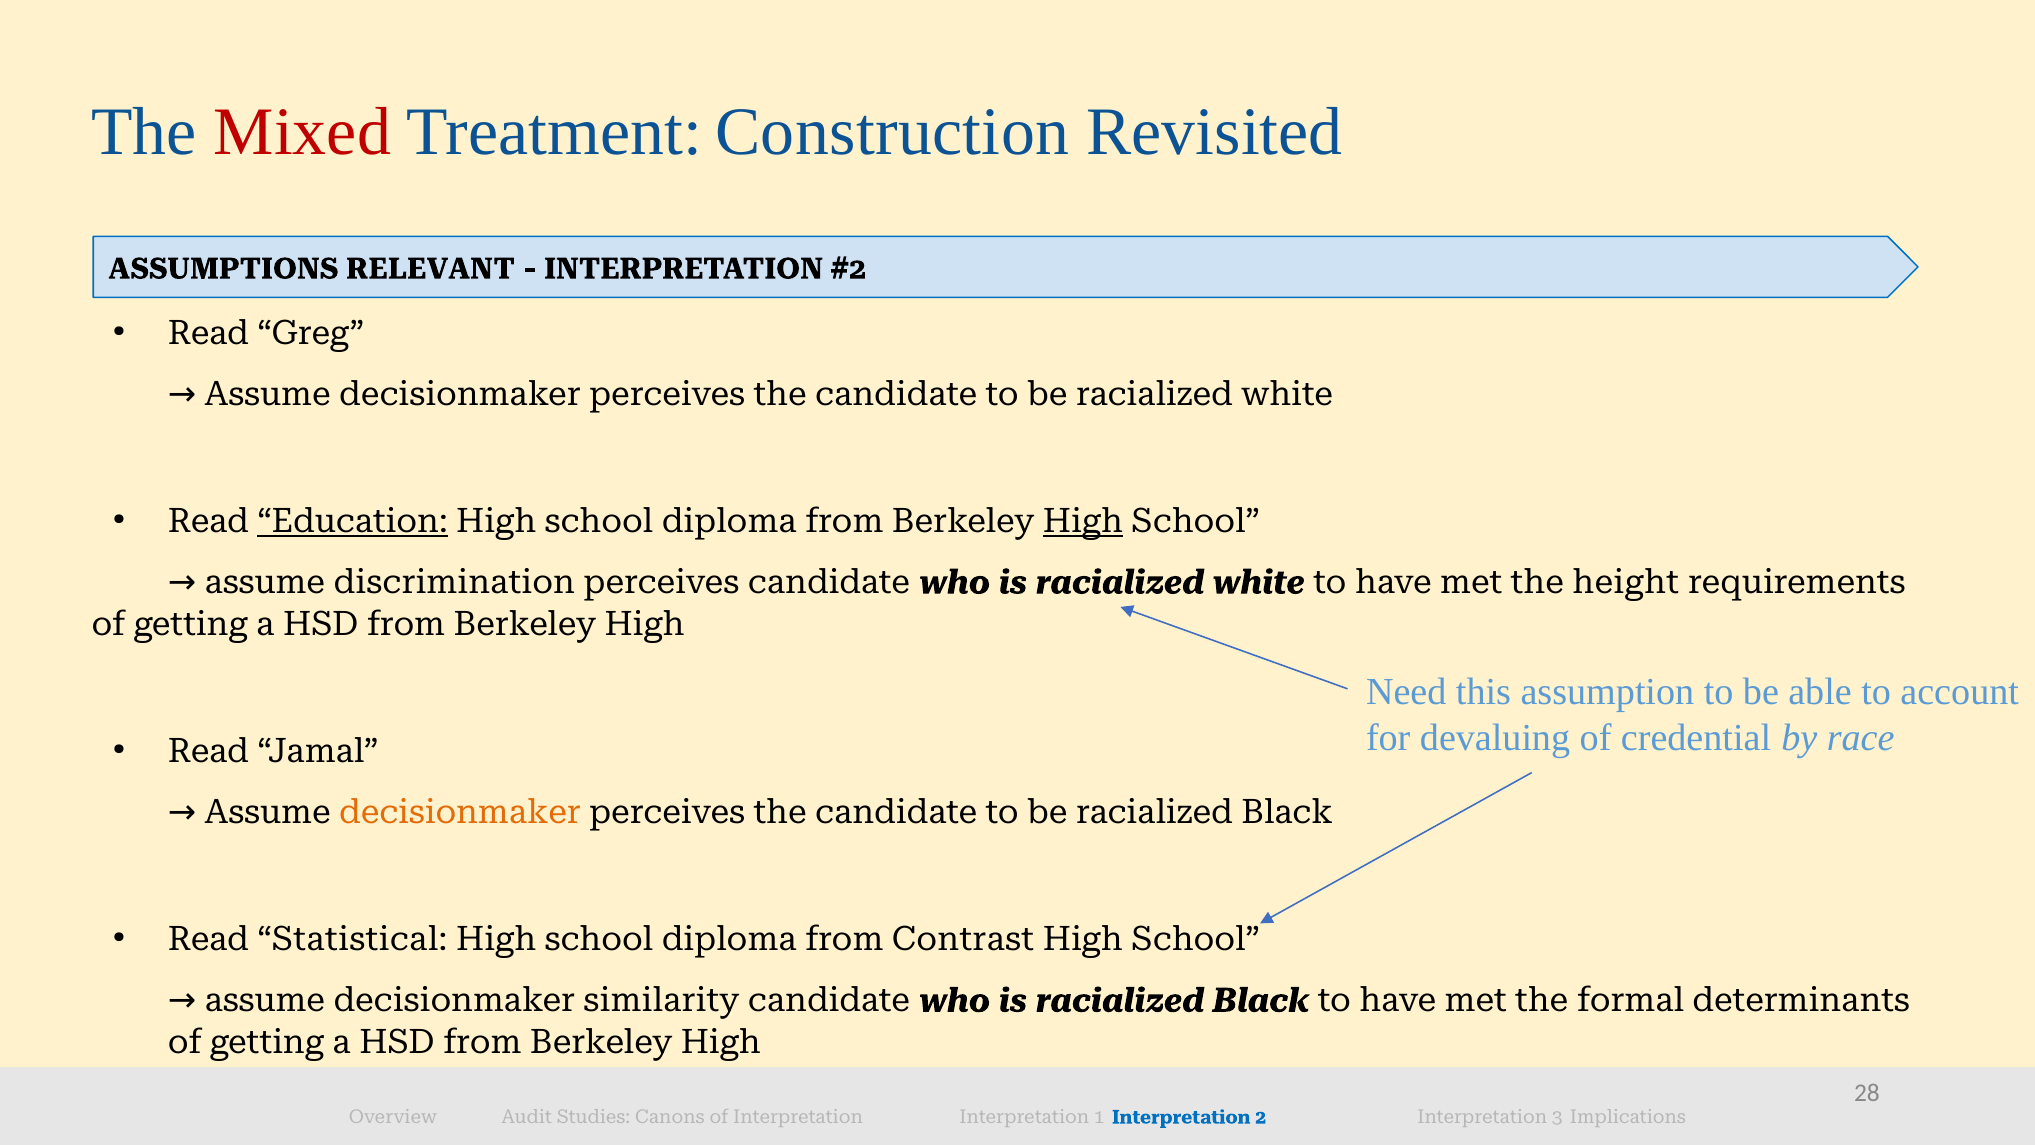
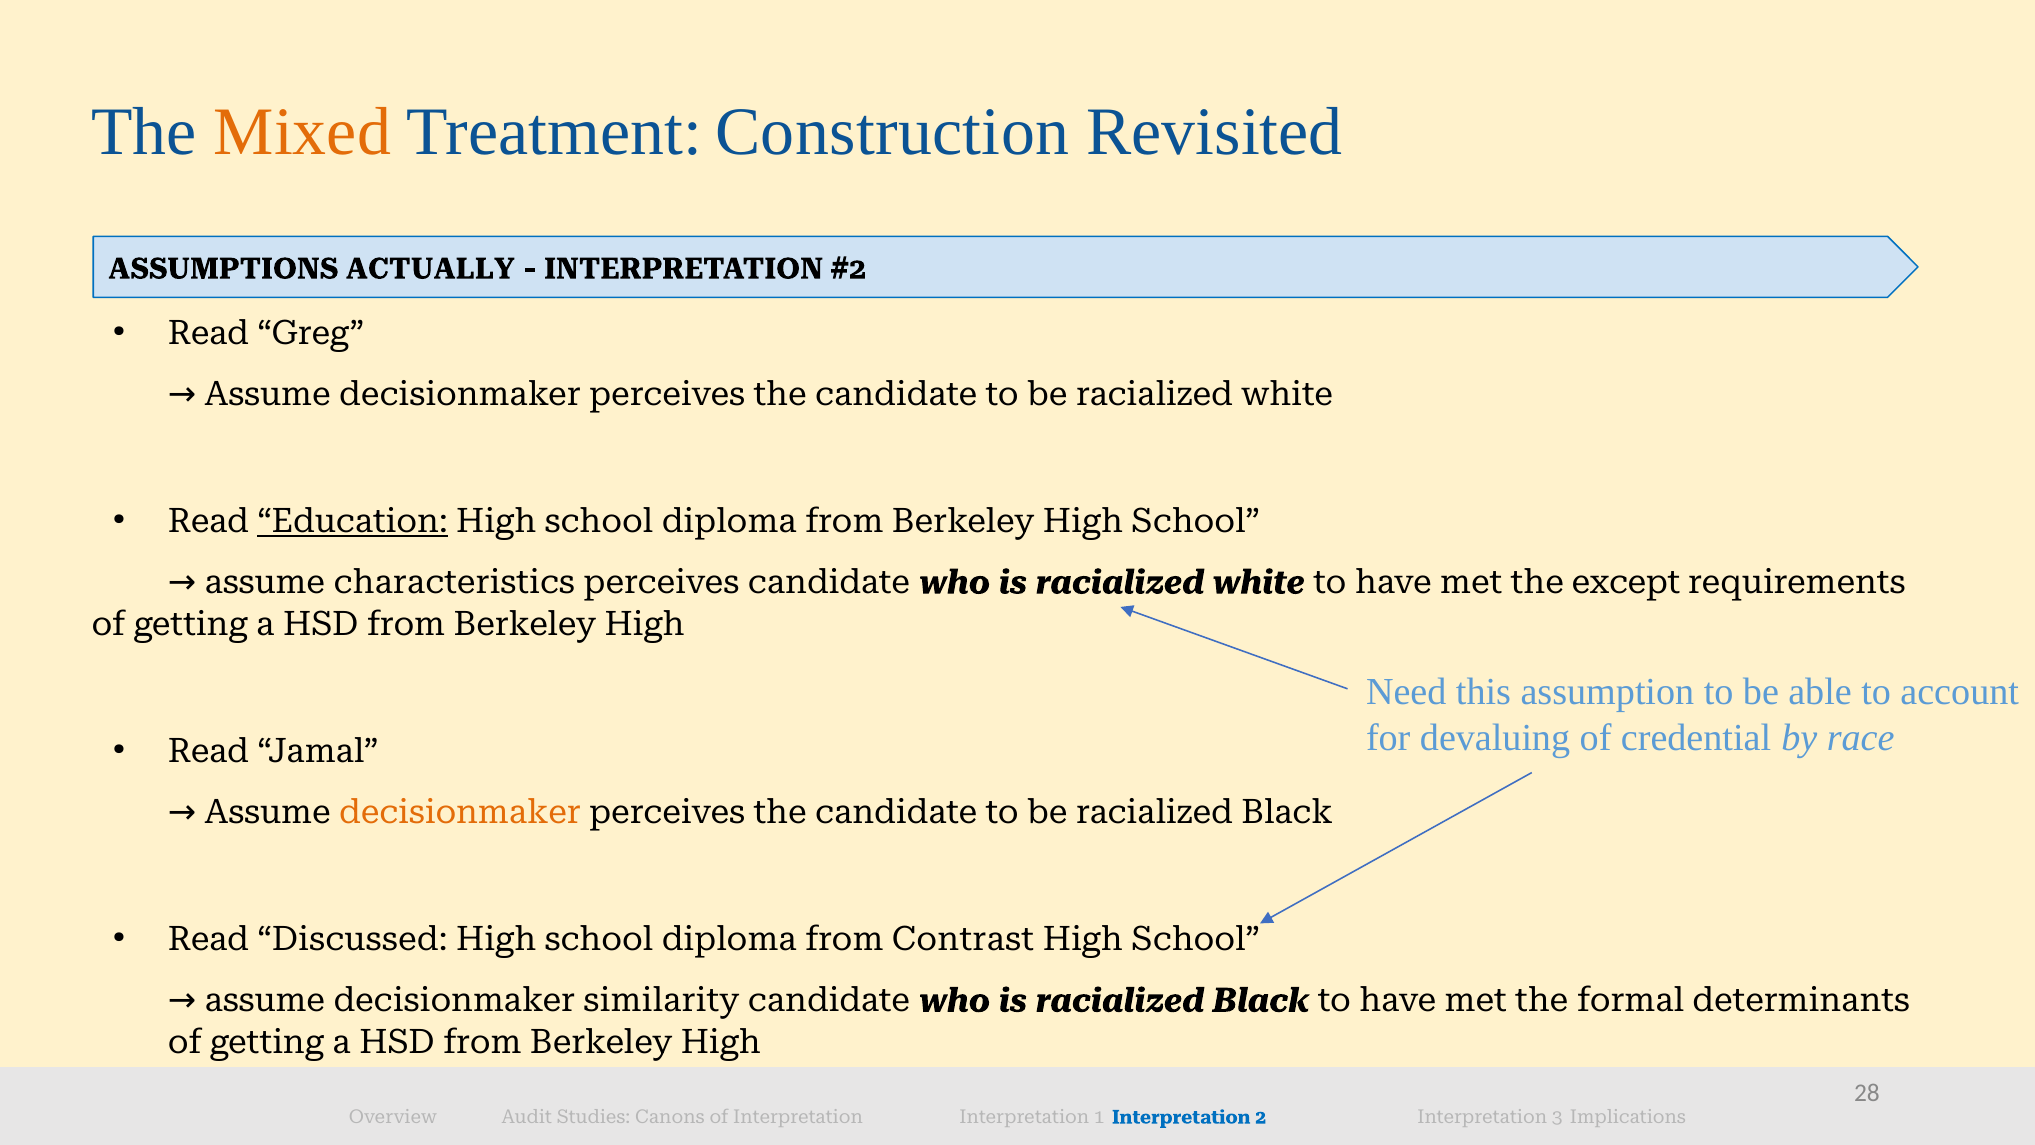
Mixed colour: red -> orange (302, 132)
RELEVANT: RELEVANT -> ACTUALLY (430, 269)
High underline: present -> none (1083, 521)
discrimination: discrimination -> characteristics (454, 582)
height: height -> except (1626, 582)
Statistical: Statistical -> Discussed (352, 939)
